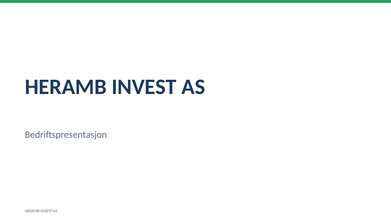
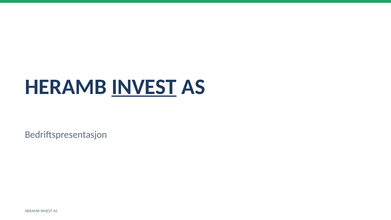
INVEST underline: none -> present (144, 87)
